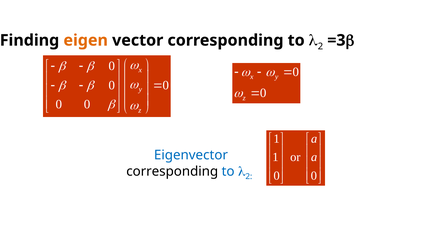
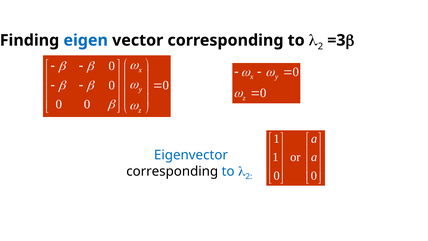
eigen colour: orange -> blue (86, 40)
